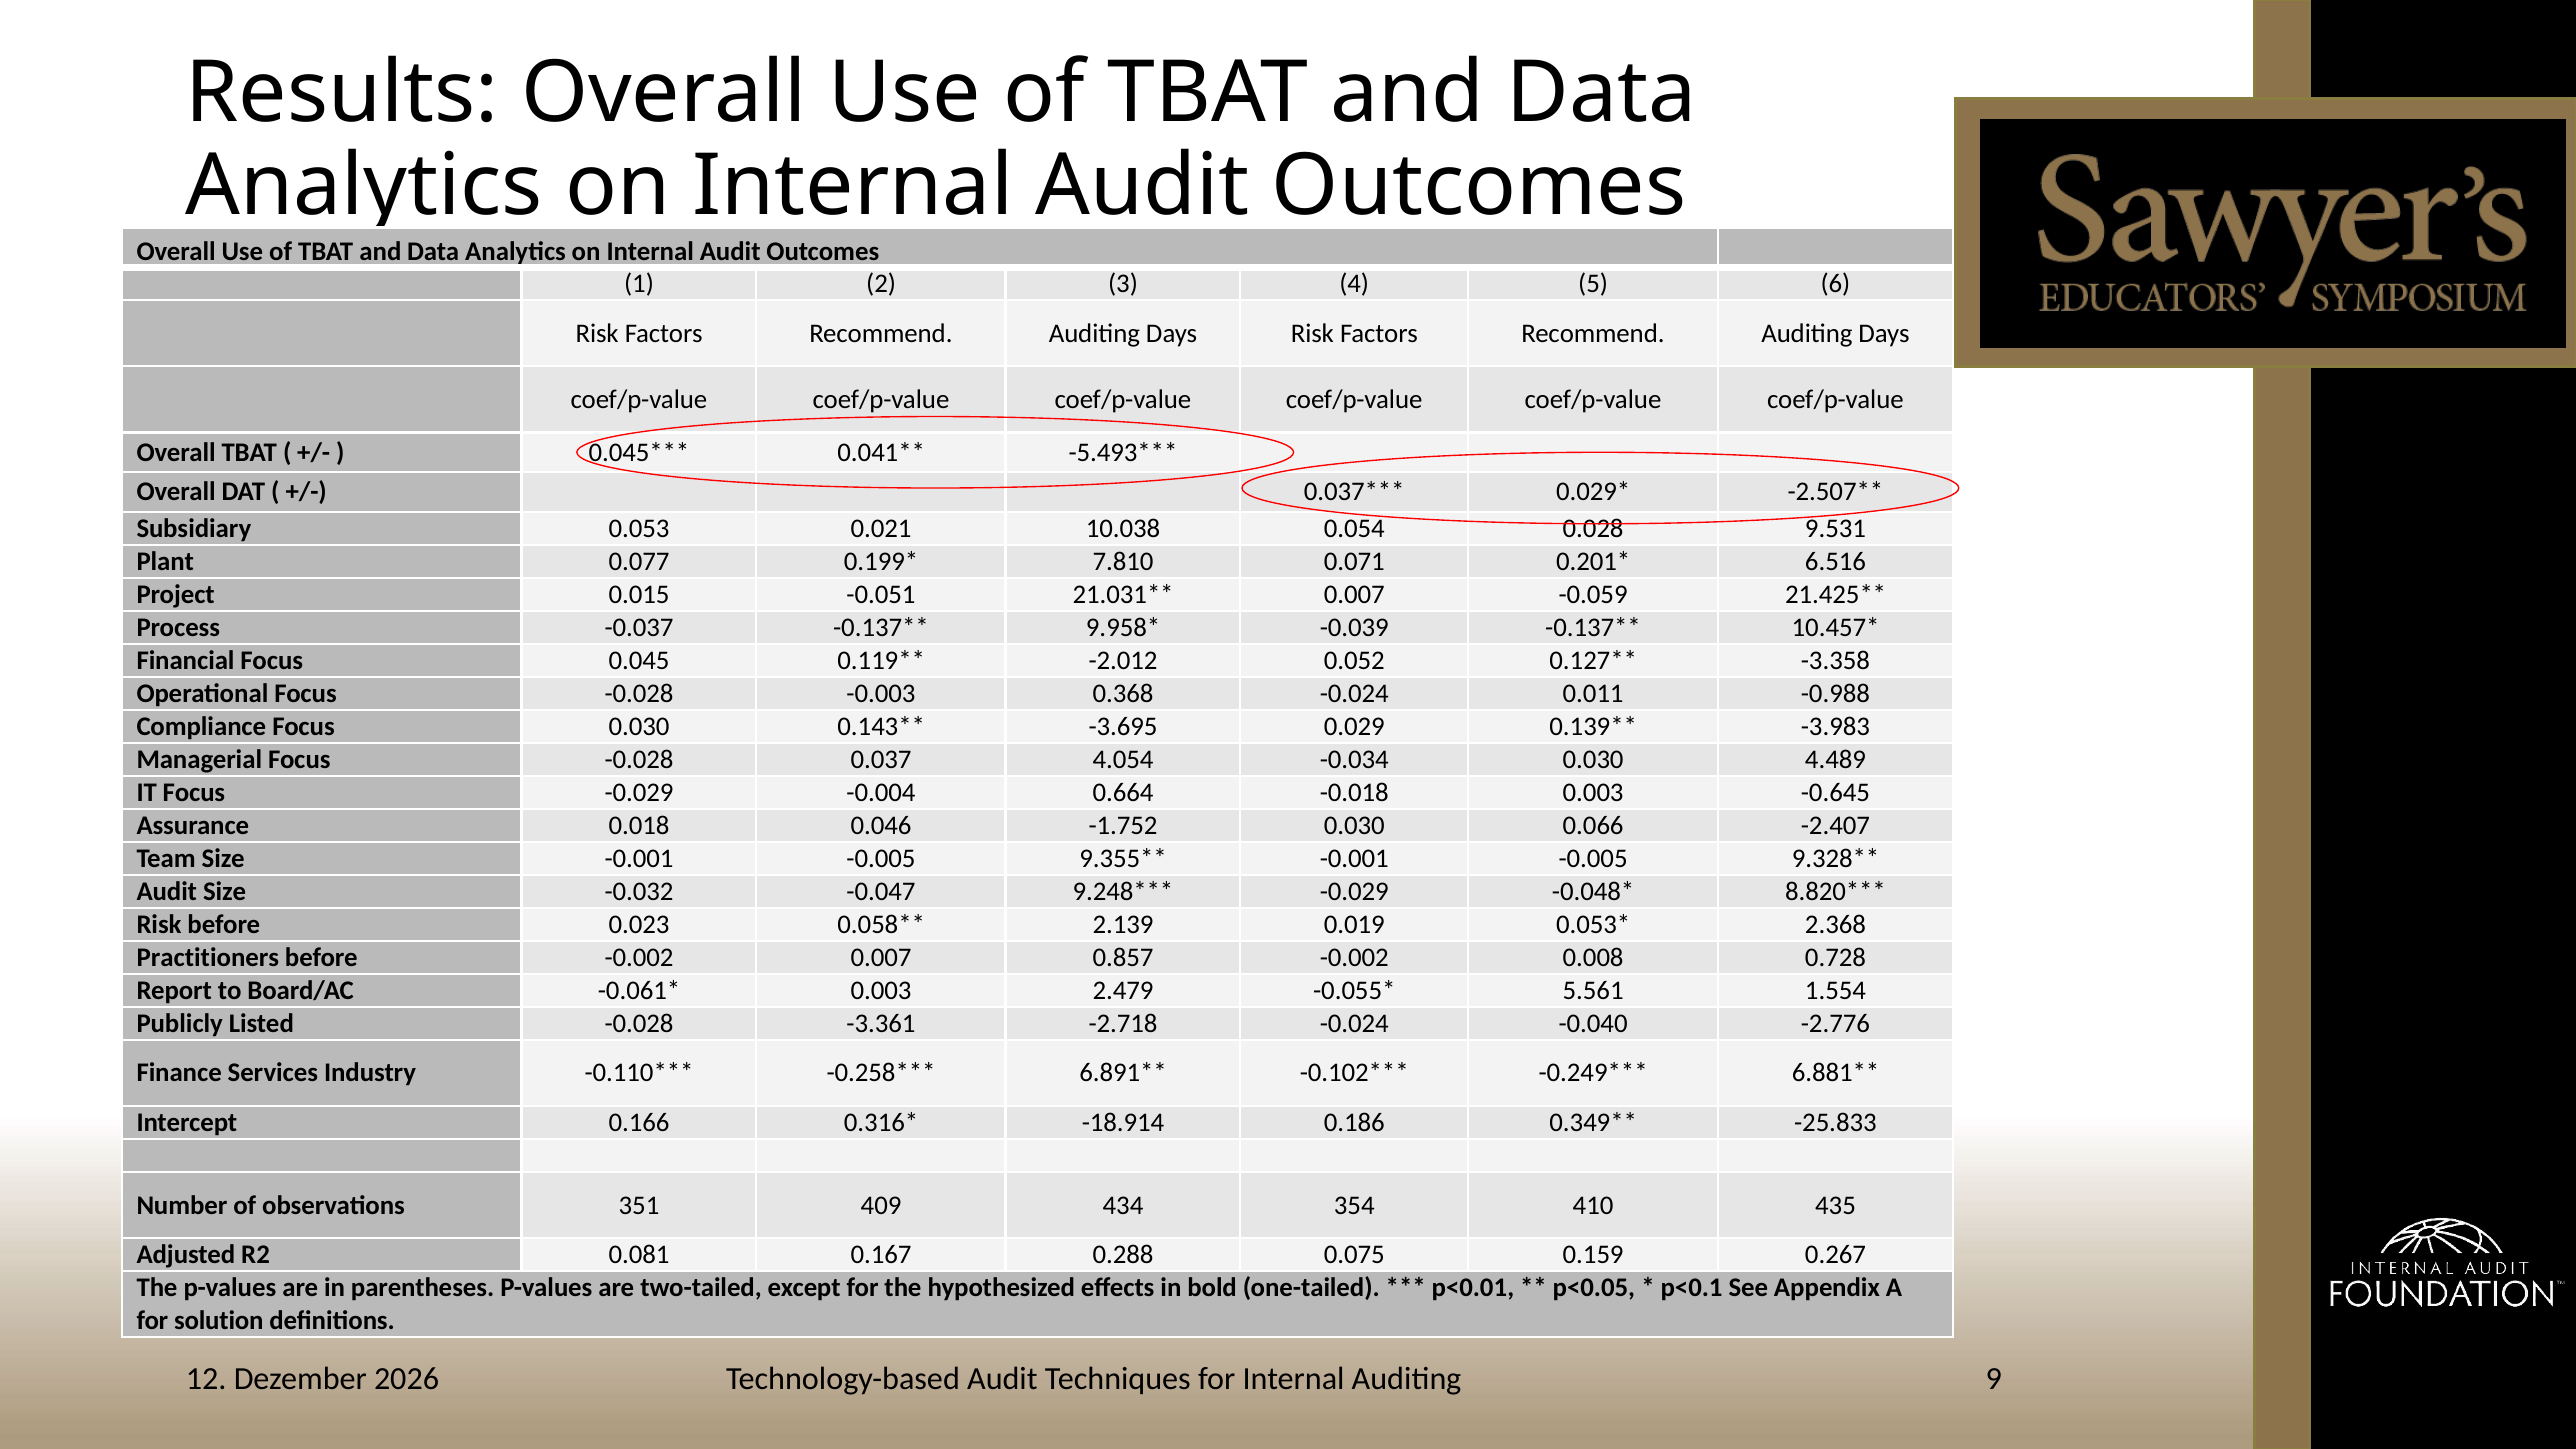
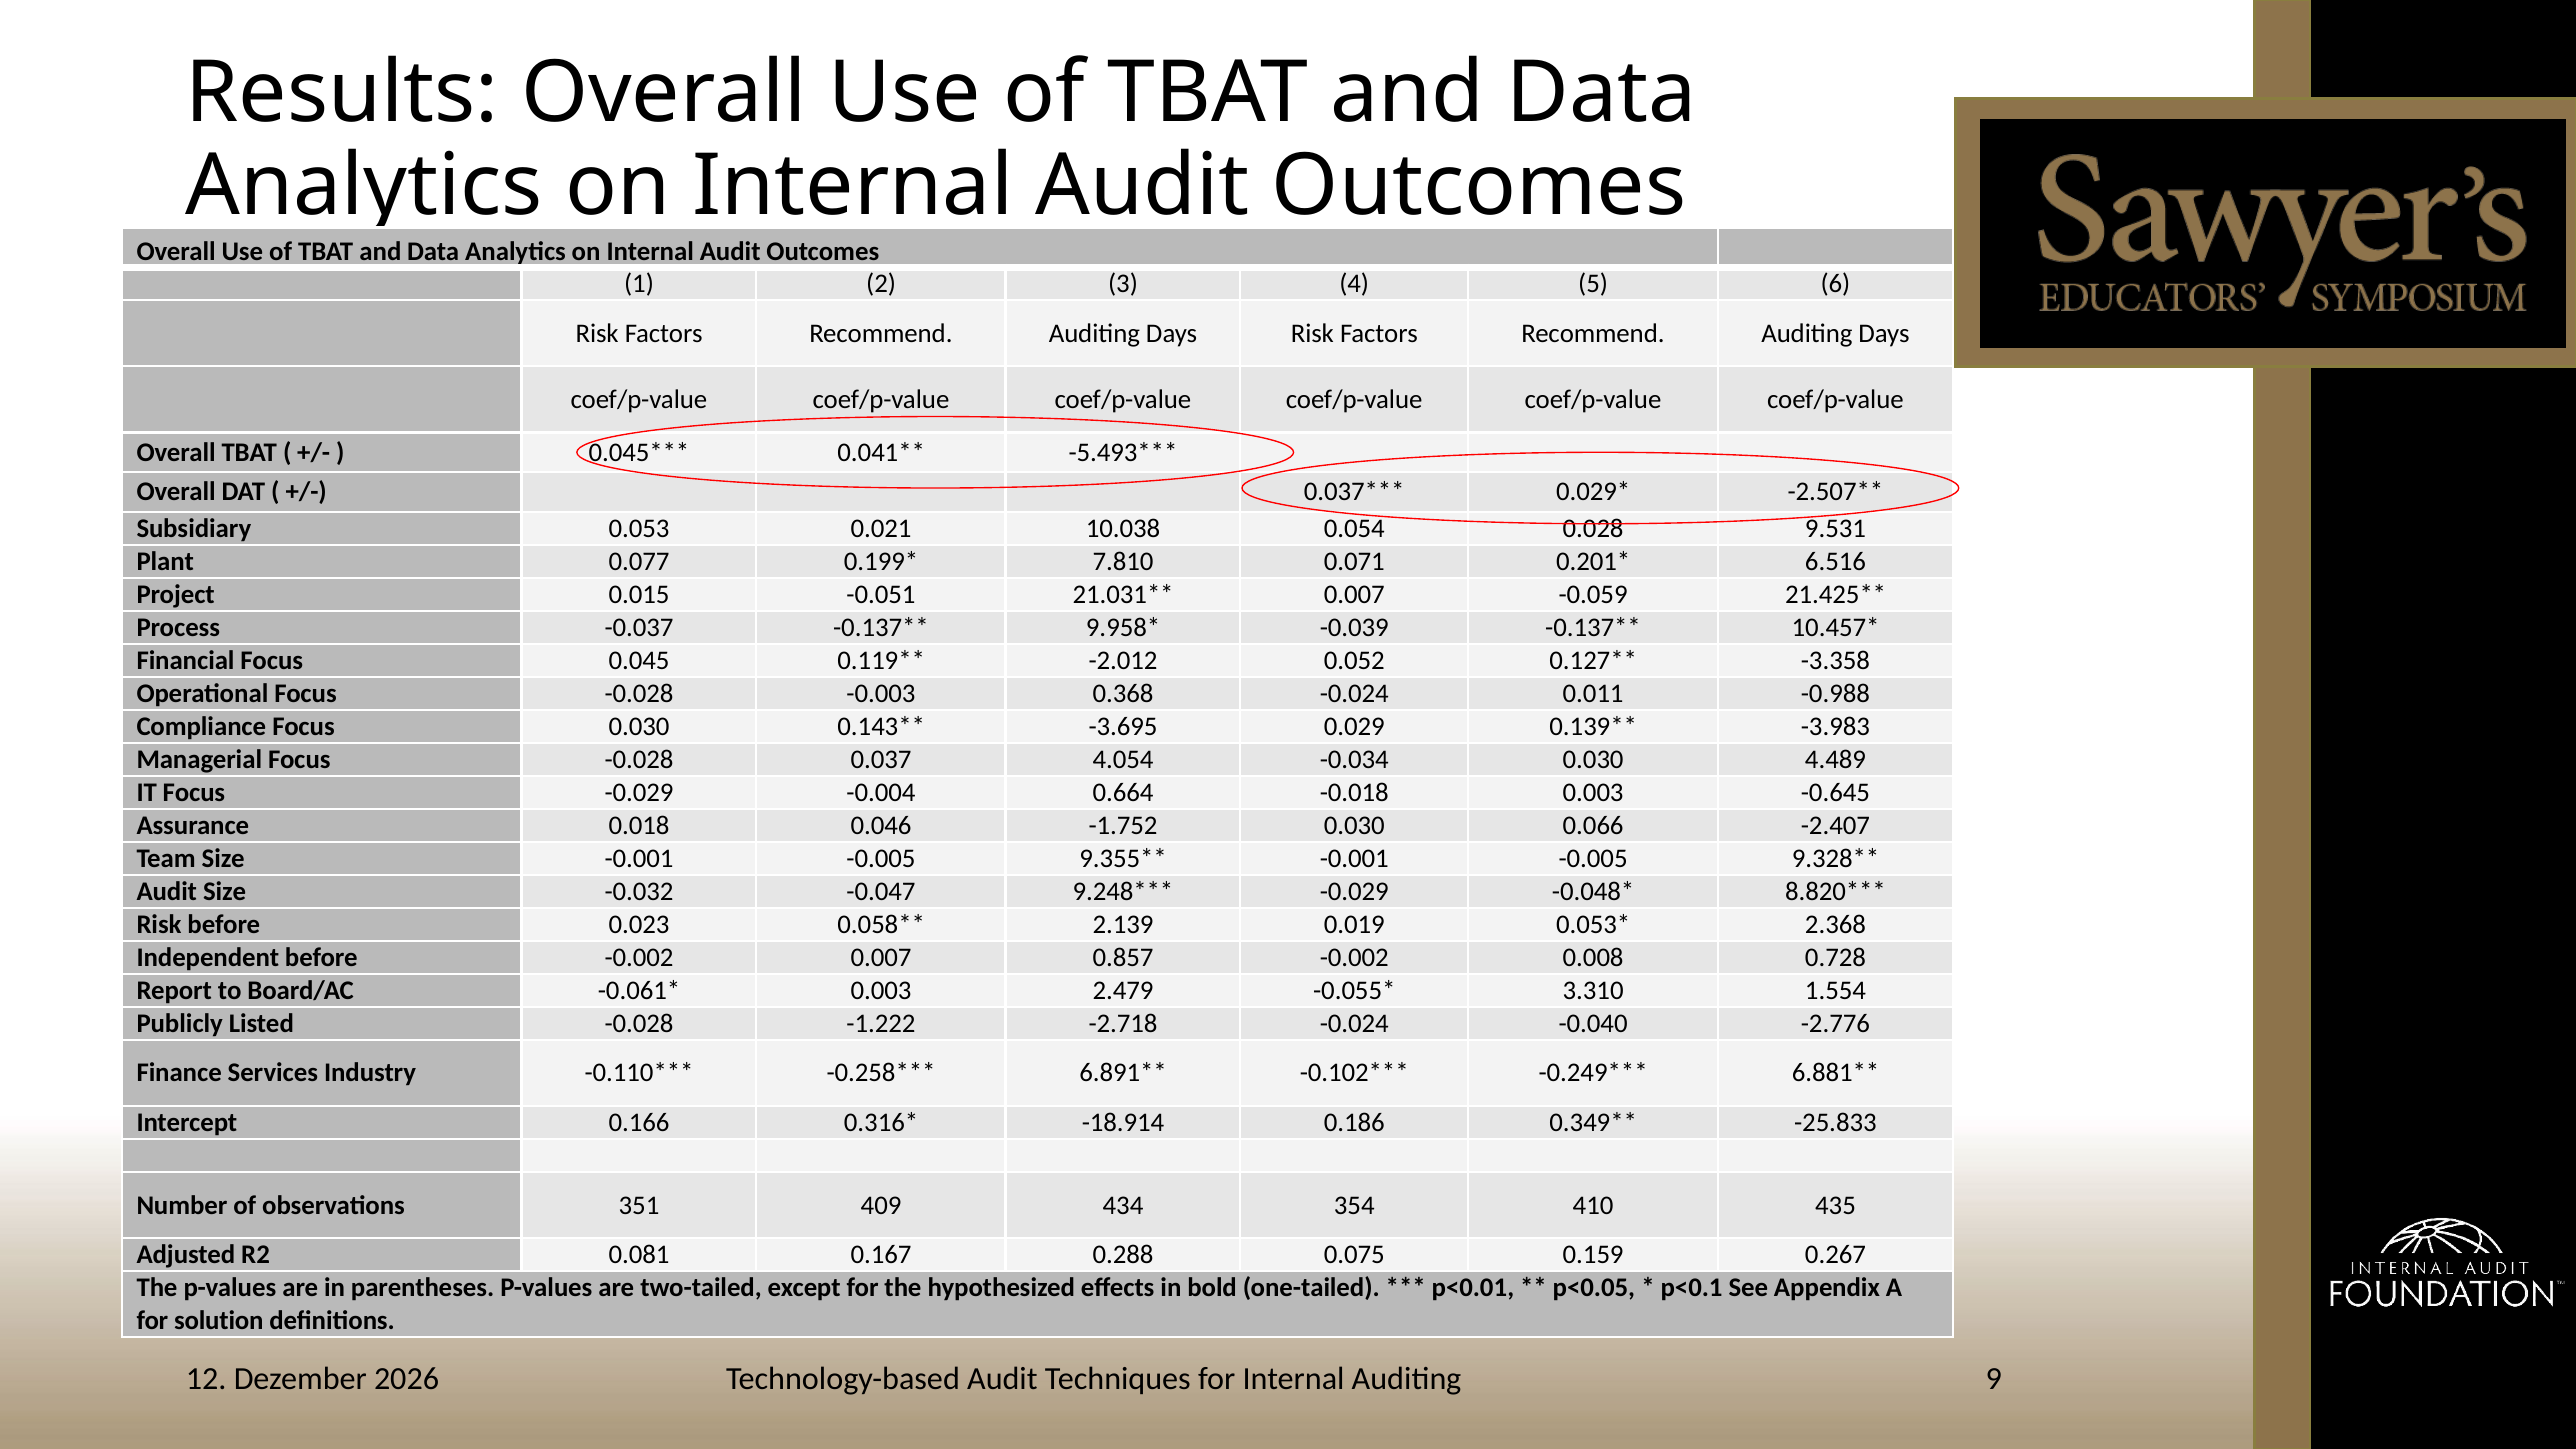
Practitioners: Practitioners -> Independent (208, 958)
5.561: 5.561 -> 3.310 (1593, 991)
-3.361: -3.361 -> -1.222 (881, 1024)
